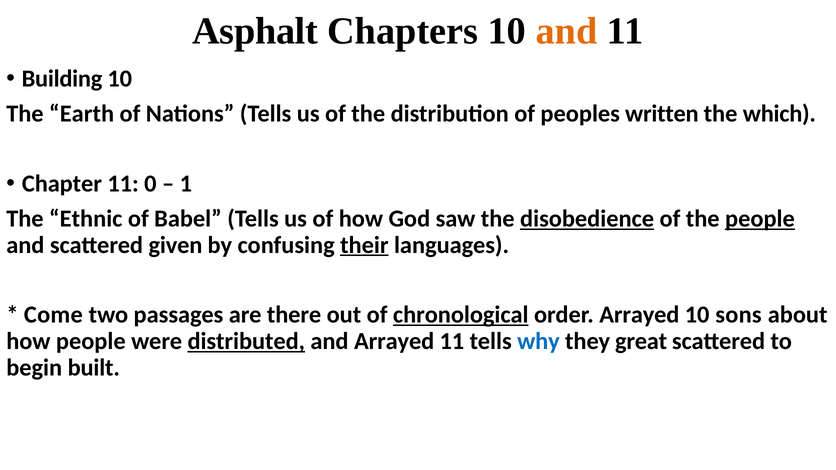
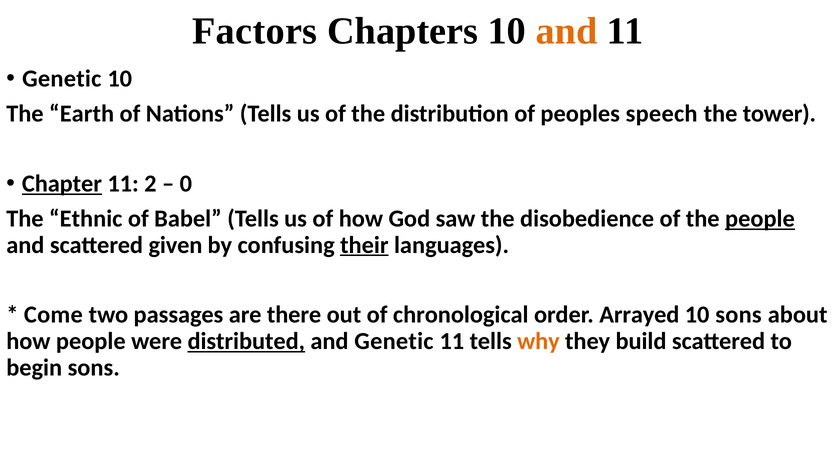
Asphalt: Asphalt -> Factors (255, 31)
Building: Building -> Genetic (62, 79)
written: written -> speech (662, 114)
which: which -> tower (779, 114)
Chapter underline: none -> present (62, 184)
0: 0 -> 2 (150, 184)
1: 1 -> 0 (186, 184)
disobedience underline: present -> none (587, 219)
chronological underline: present -> none (461, 315)
and Arrayed: Arrayed -> Genetic (394, 341)
why colour: blue -> orange (538, 341)
great: great -> build (641, 341)
begin built: built -> sons (94, 368)
